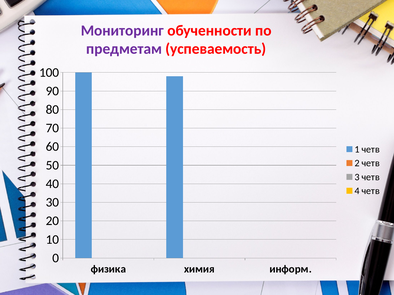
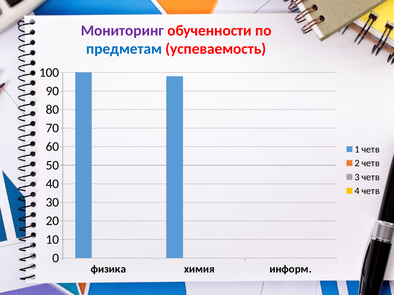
предметам colour: purple -> blue (124, 49)
